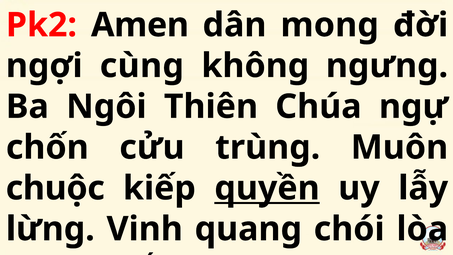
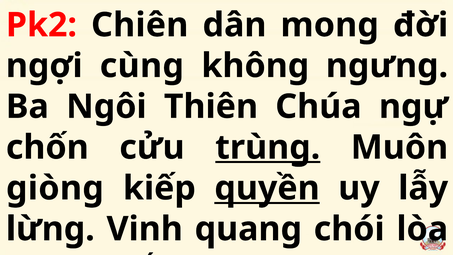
Amen: Amen -> Chiên (140, 25)
trùng underline: none -> present (268, 147)
chuộc: chuộc -> giòng (55, 188)
